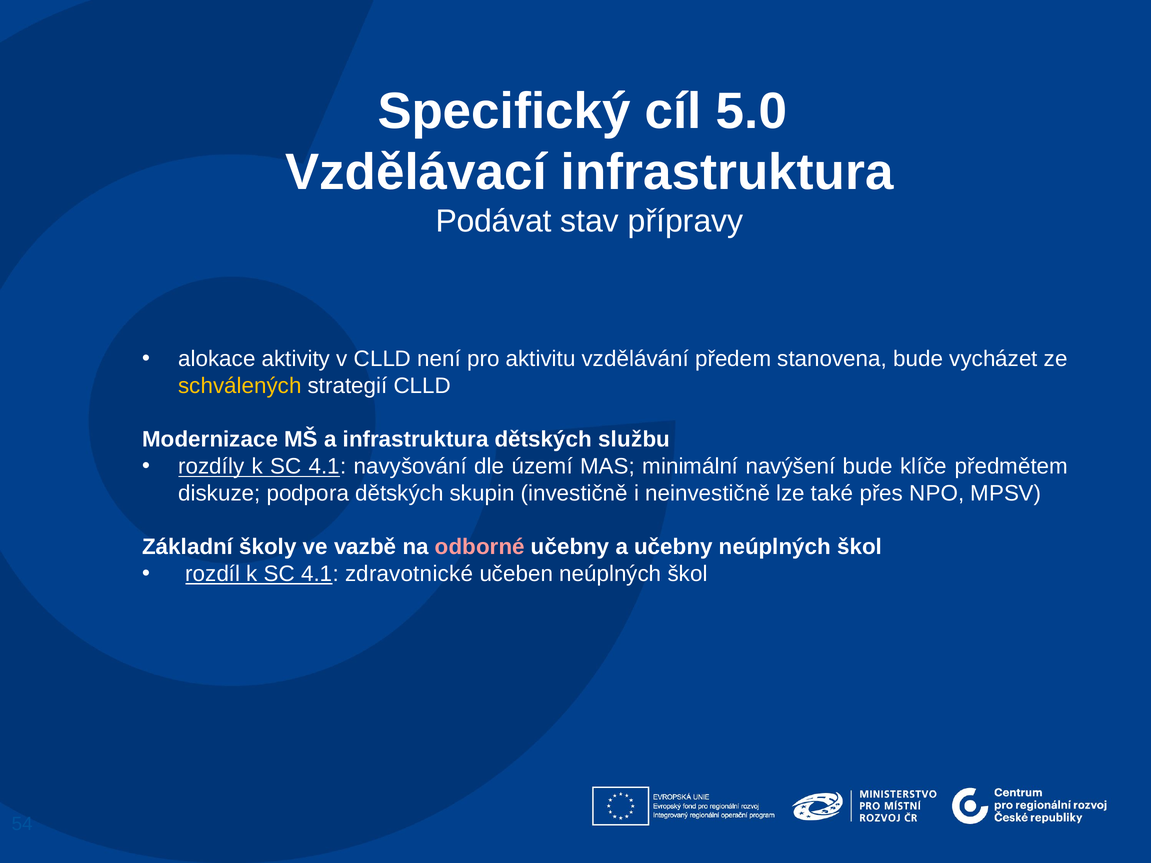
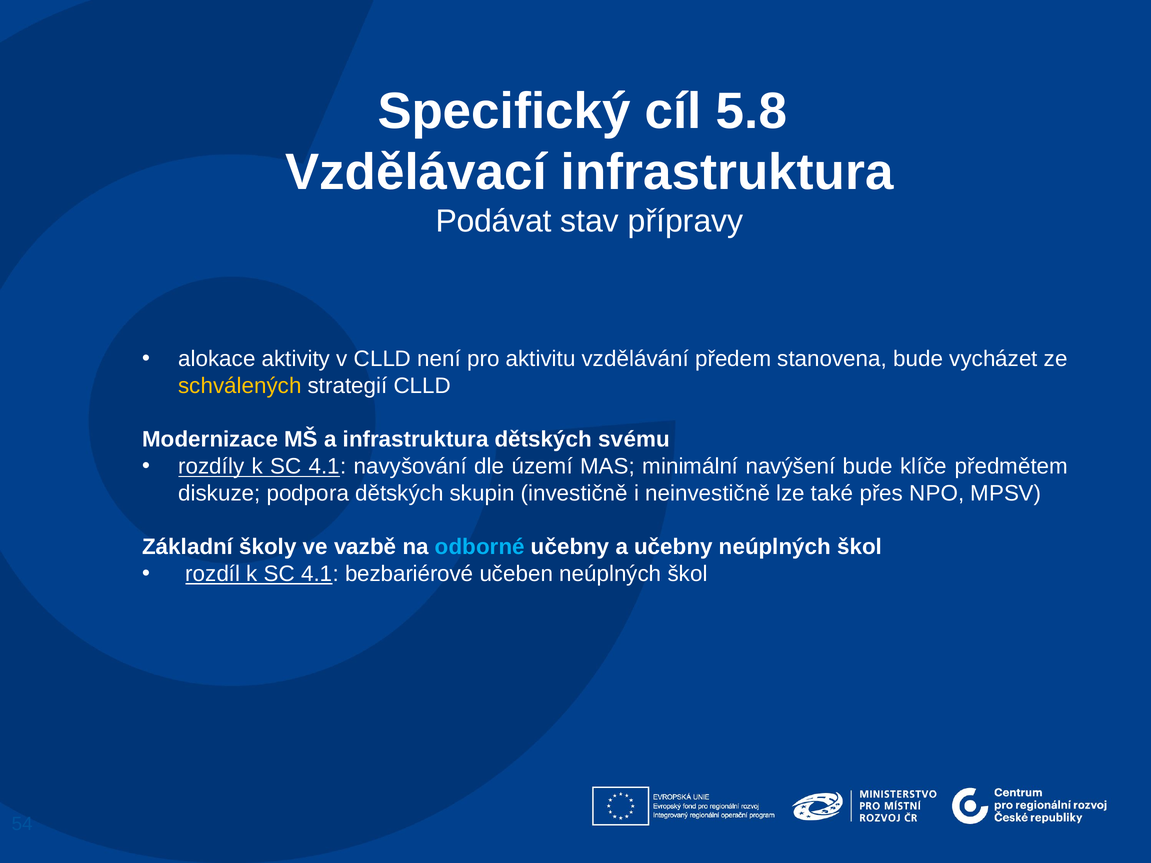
5.0: 5.0 -> 5.8 (751, 111)
službu: službu -> svému (634, 440)
odborné colour: pink -> light blue (480, 547)
zdravotnické: zdravotnické -> bezbariérové (409, 574)
